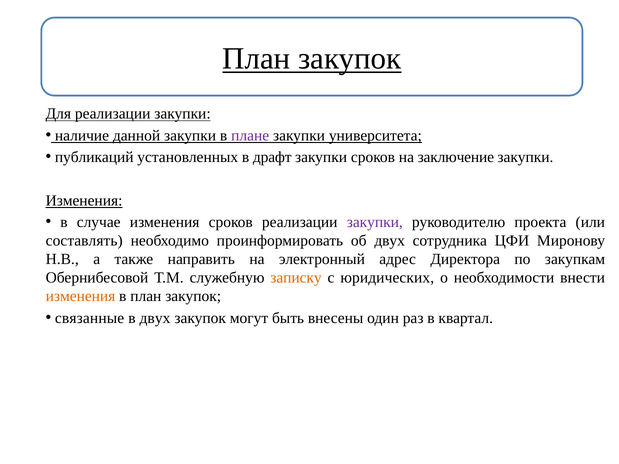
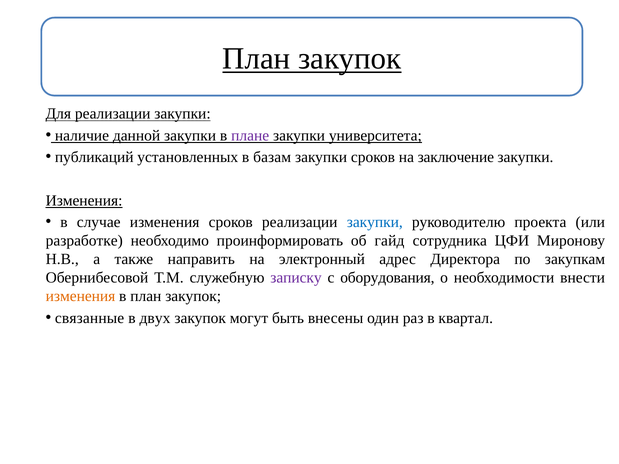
драфт: драфт -> базам (272, 157)
закупки colour: purple -> blue (375, 222)
составлять: составлять -> разработке (84, 241)
об двух: двух -> гайд (390, 241)
записку colour: orange -> purple (296, 278)
юридических: юридических -> оборудования (387, 278)
